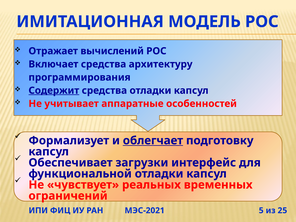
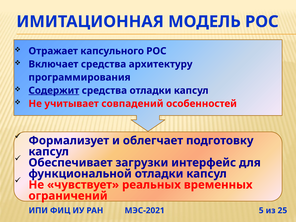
вычислений: вычислений -> капсульного (112, 51)
аппаратные: аппаратные -> совпадений (132, 104)
облегчает underline: present -> none (153, 141)
